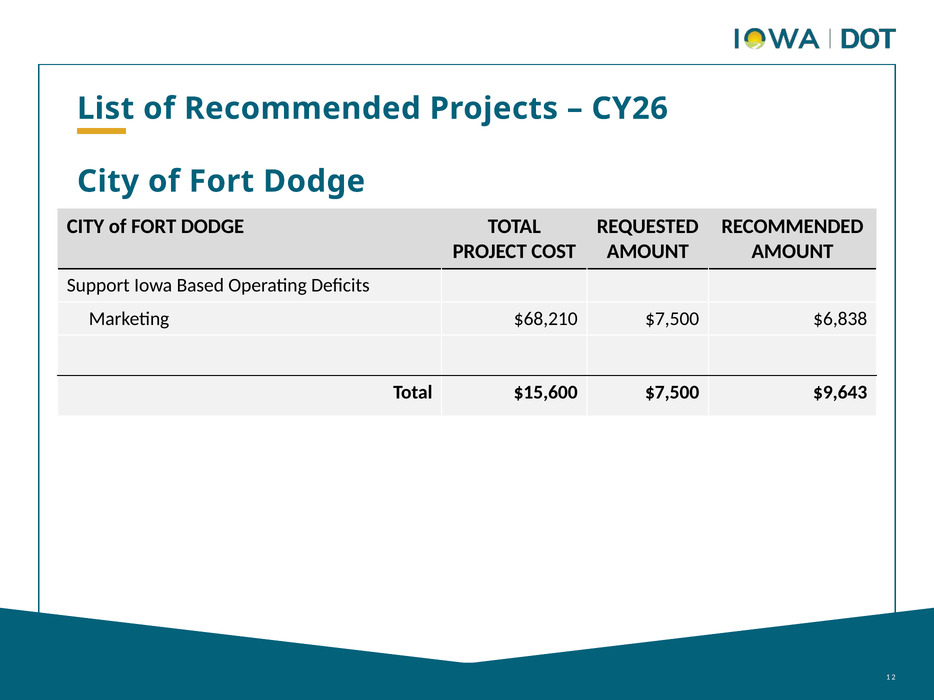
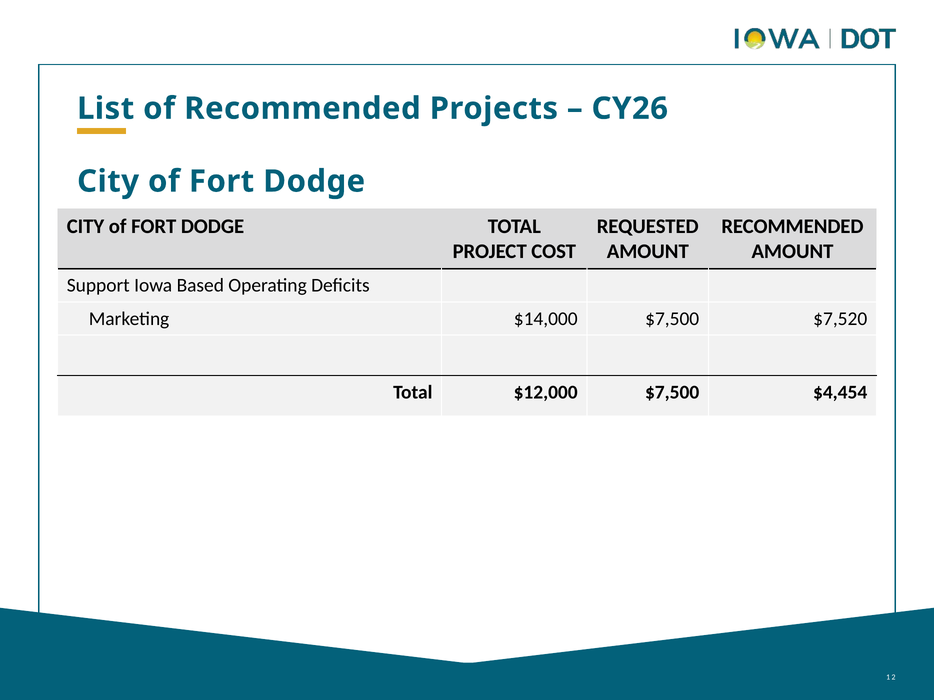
$68,210: $68,210 -> $14,000 (546, 319)
$6,838: $6,838 -> $7,520 (840, 319)
$15,600: $15,600 -> $12,000 (546, 393)
$9,643: $9,643 -> $4,454 (840, 393)
